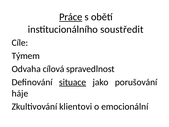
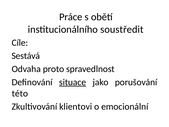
Práce underline: present -> none (71, 17)
Týmem: Týmem -> Sestává (26, 56)
cílová: cílová -> proto (53, 69)
háje: háje -> této (20, 93)
